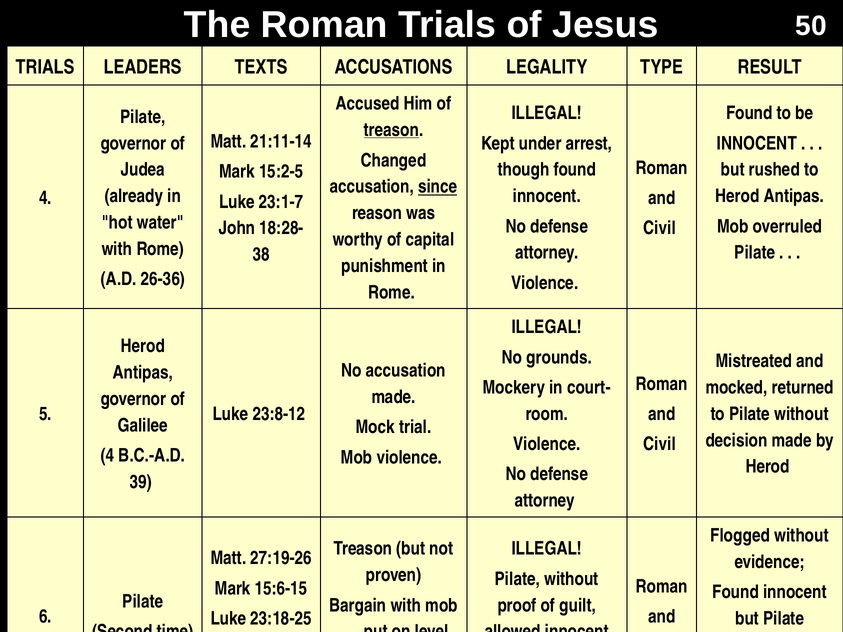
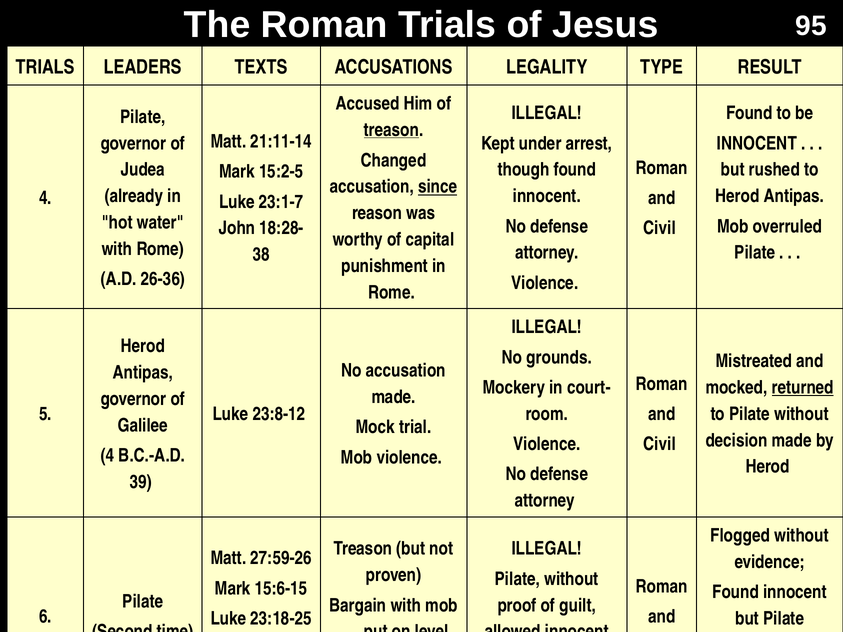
50: 50 -> 95 (811, 26)
returned underline: none -> present (803, 388)
27:19-26: 27:19-26 -> 27:59-26 (281, 558)
